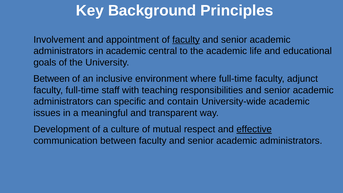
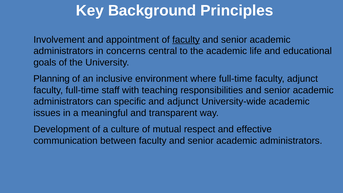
in academic: academic -> concerns (126, 51)
Between: Between -> Planning (52, 79)
and contain: contain -> adjunct (183, 102)
effective underline: present -> none (254, 129)
